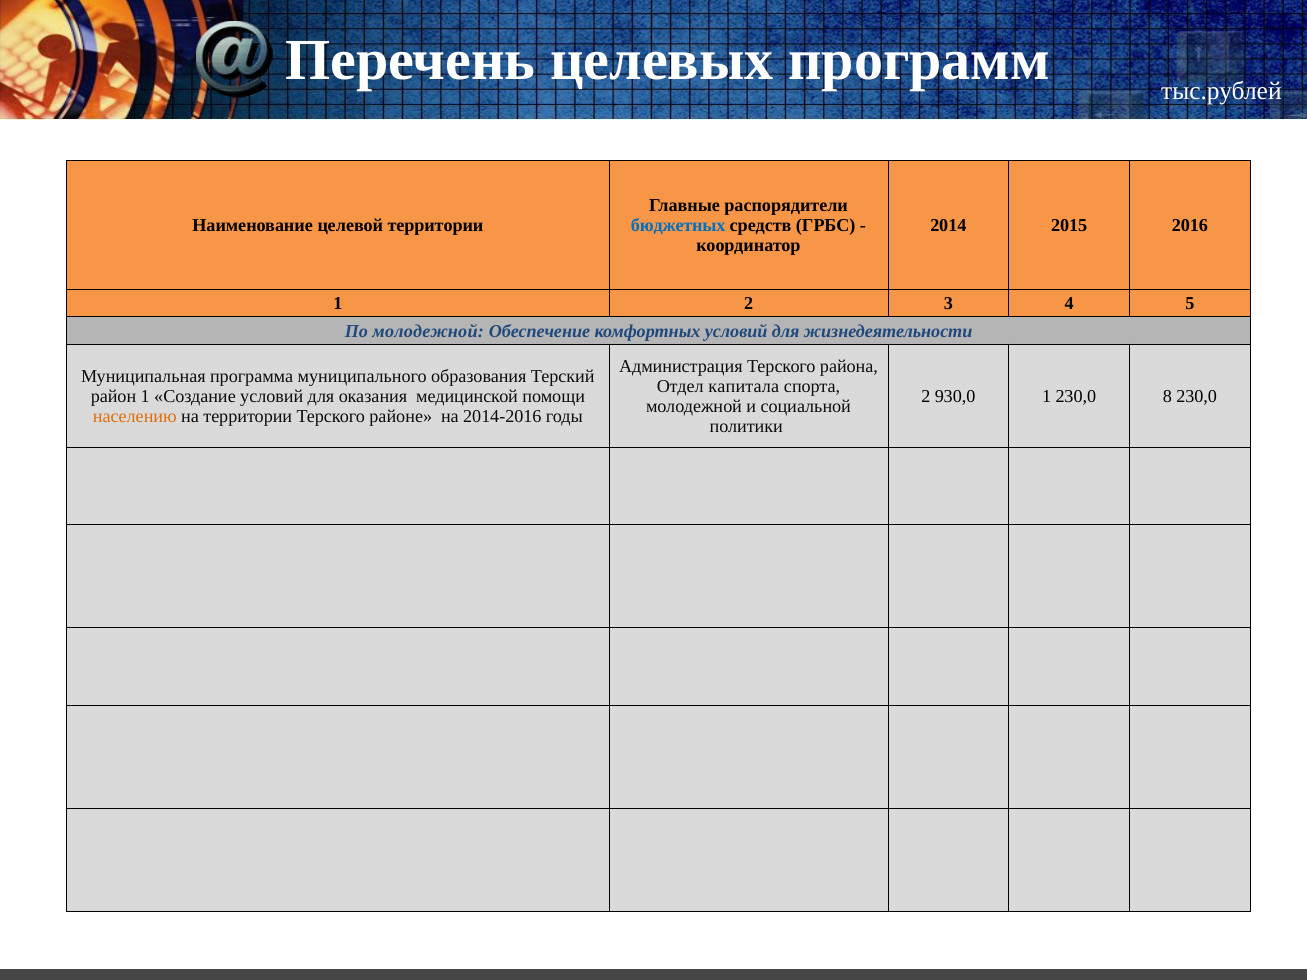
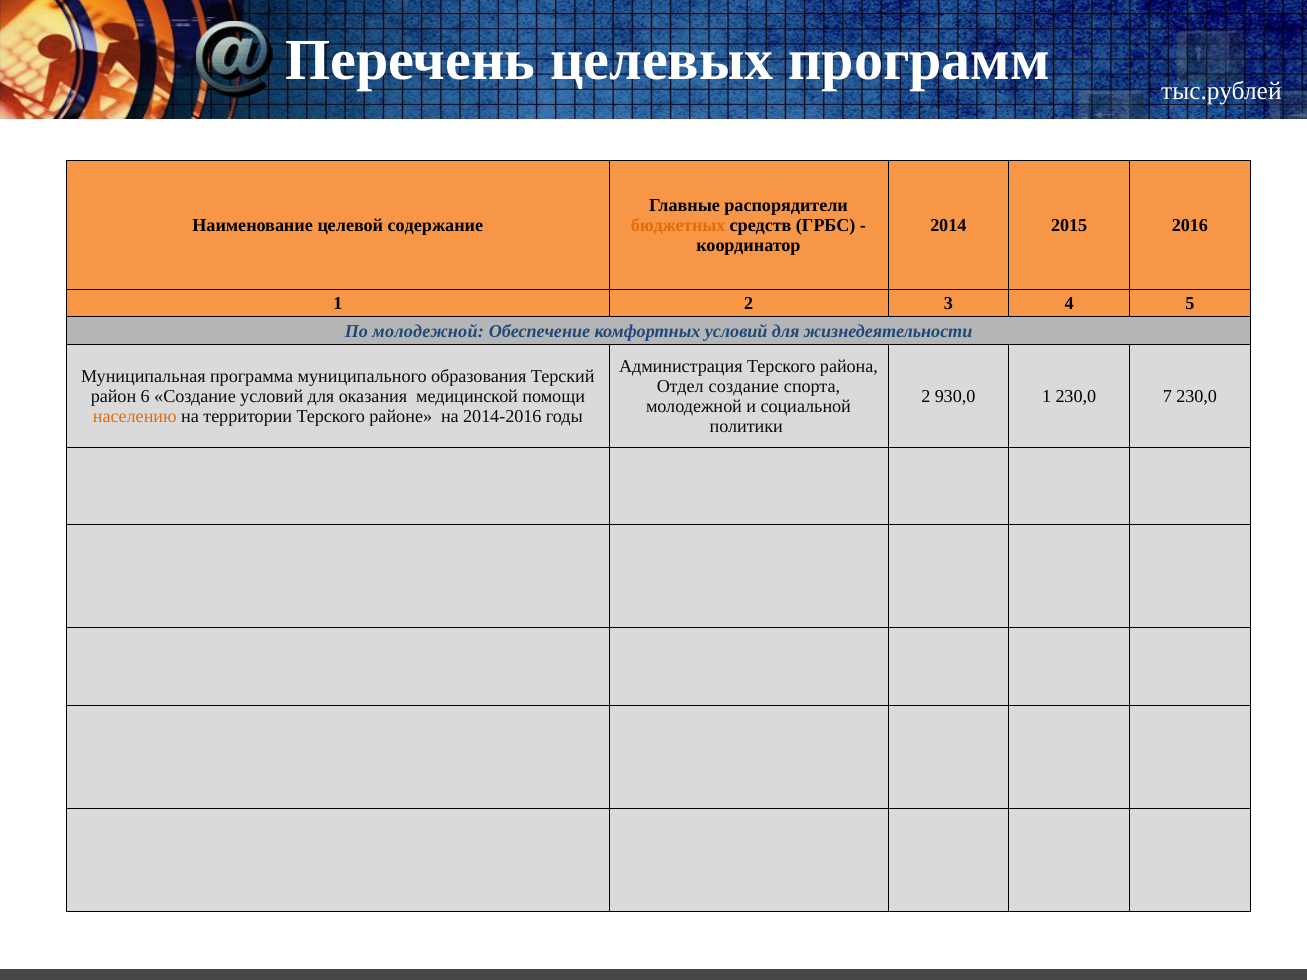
целевой территории: территории -> содержание (435, 226)
бюджетных colour: blue -> orange (678, 226)
Отдел капитала: капитала -> создание (744, 386)
район 1: 1 -> 6 (145, 396)
8: 8 -> 7 (1167, 396)
